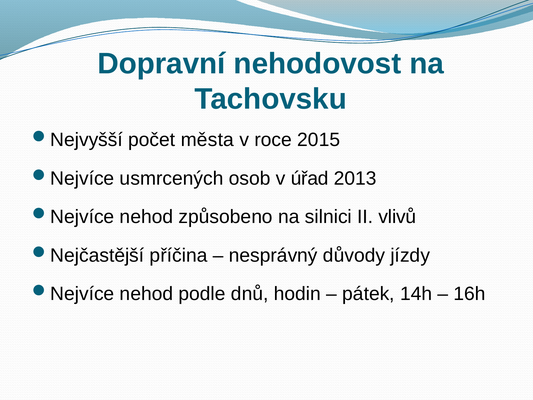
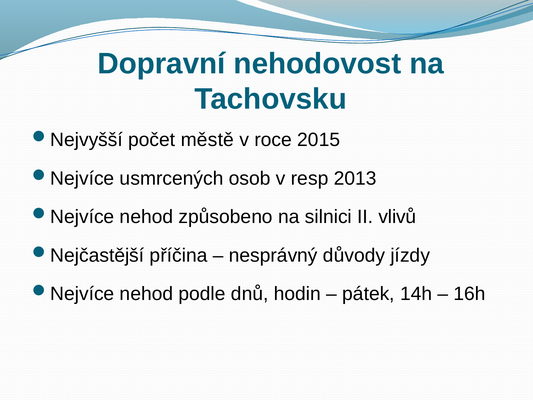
města: města -> městě (207, 140)
úřad: úřad -> resp (310, 178)
